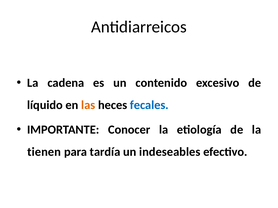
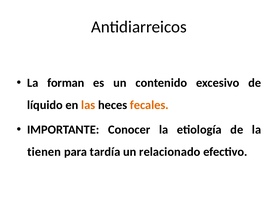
cadena: cadena -> forman (66, 83)
fecales colour: blue -> orange (149, 105)
indeseables: indeseables -> relacionado (170, 152)
